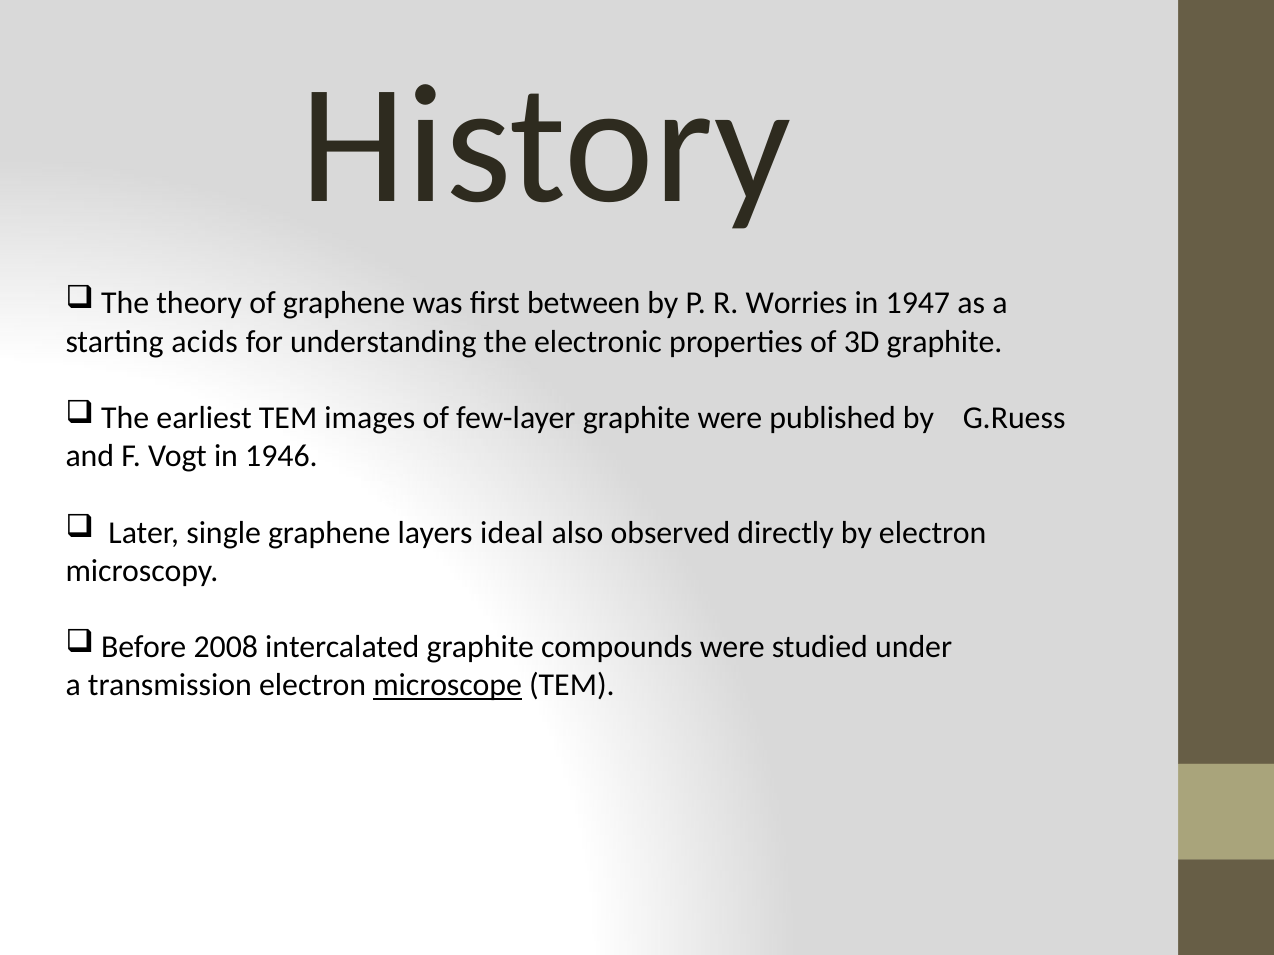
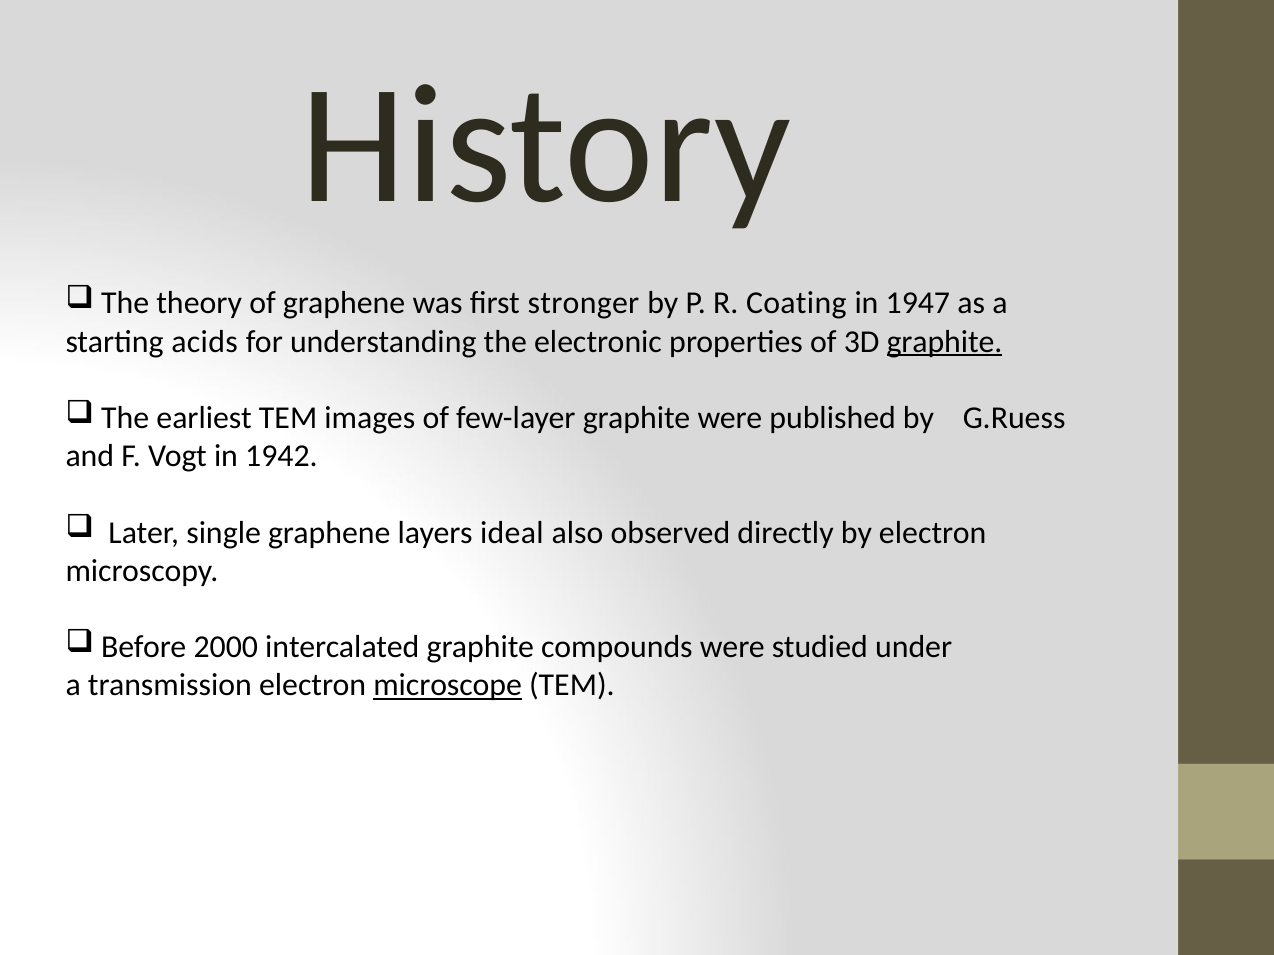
between: between -> stronger (583, 304)
Worries: Worries -> Coating (796, 304)
graphite underline: none -> present (944, 342)
1946: 1946 -> 1942 (281, 456)
2008: 2008 -> 2000 (226, 648)
